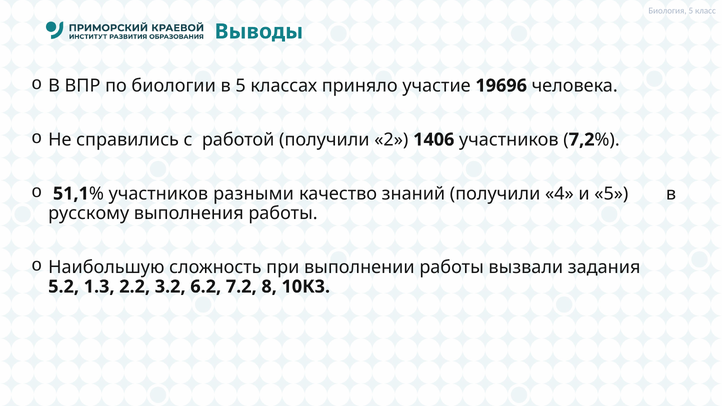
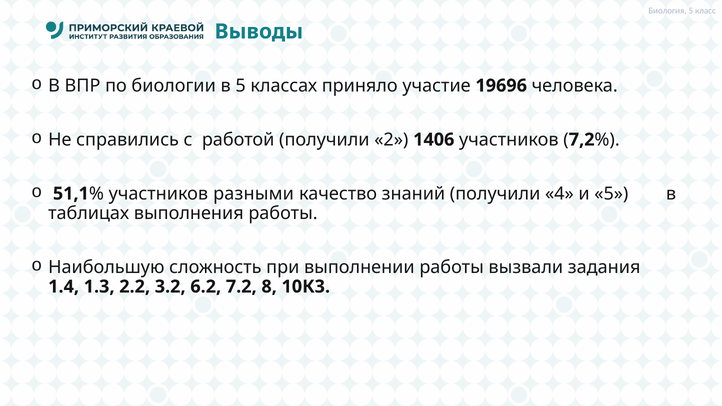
русскому: русскому -> таблицах (89, 213)
5.2: 5.2 -> 1.4 (64, 287)
